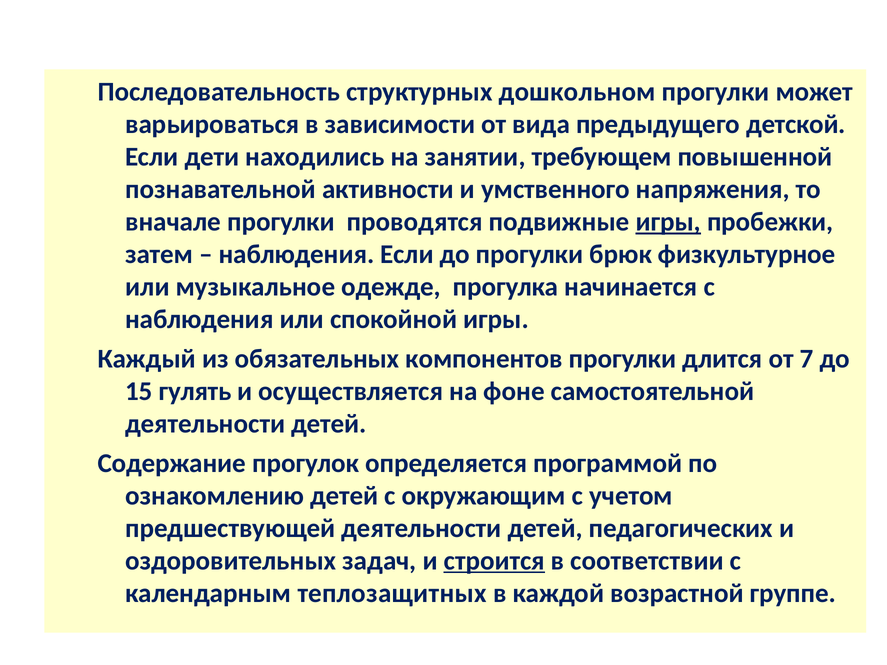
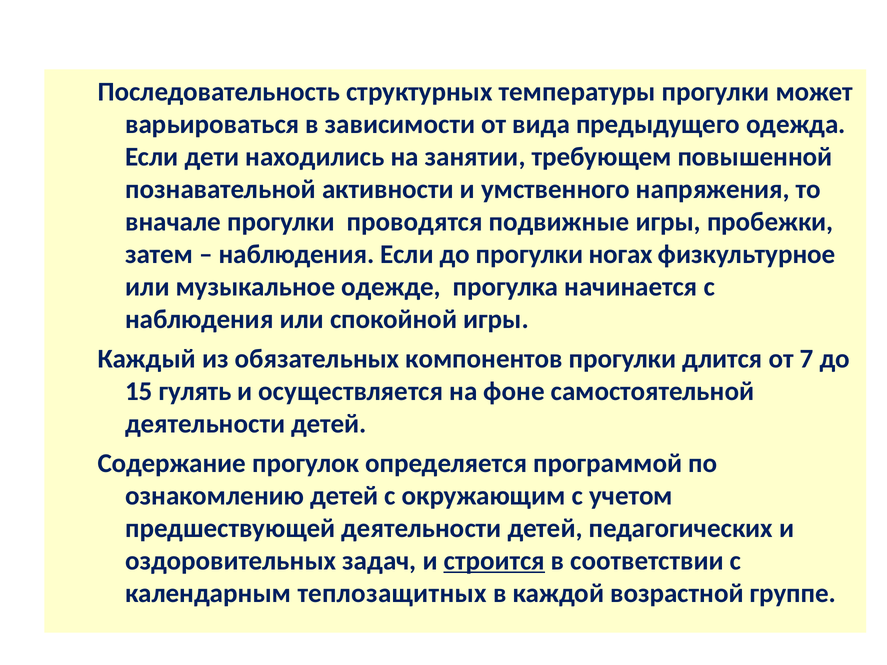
дошкольном: дошкольном -> температуры (577, 92)
детской: детской -> одежда (796, 124)
игры underline: present -> none (668, 222)
брюк: брюк -> ногах (621, 254)
